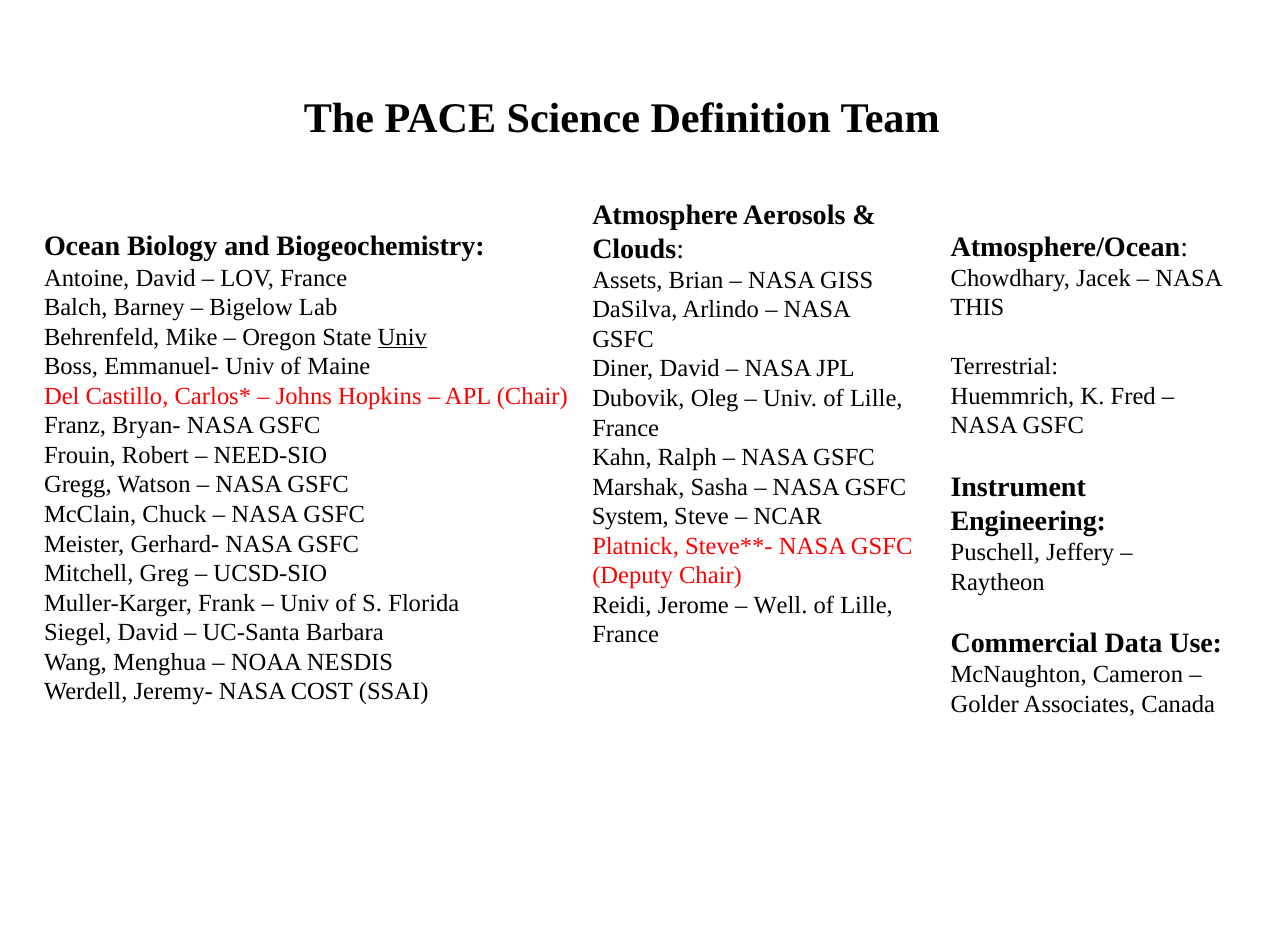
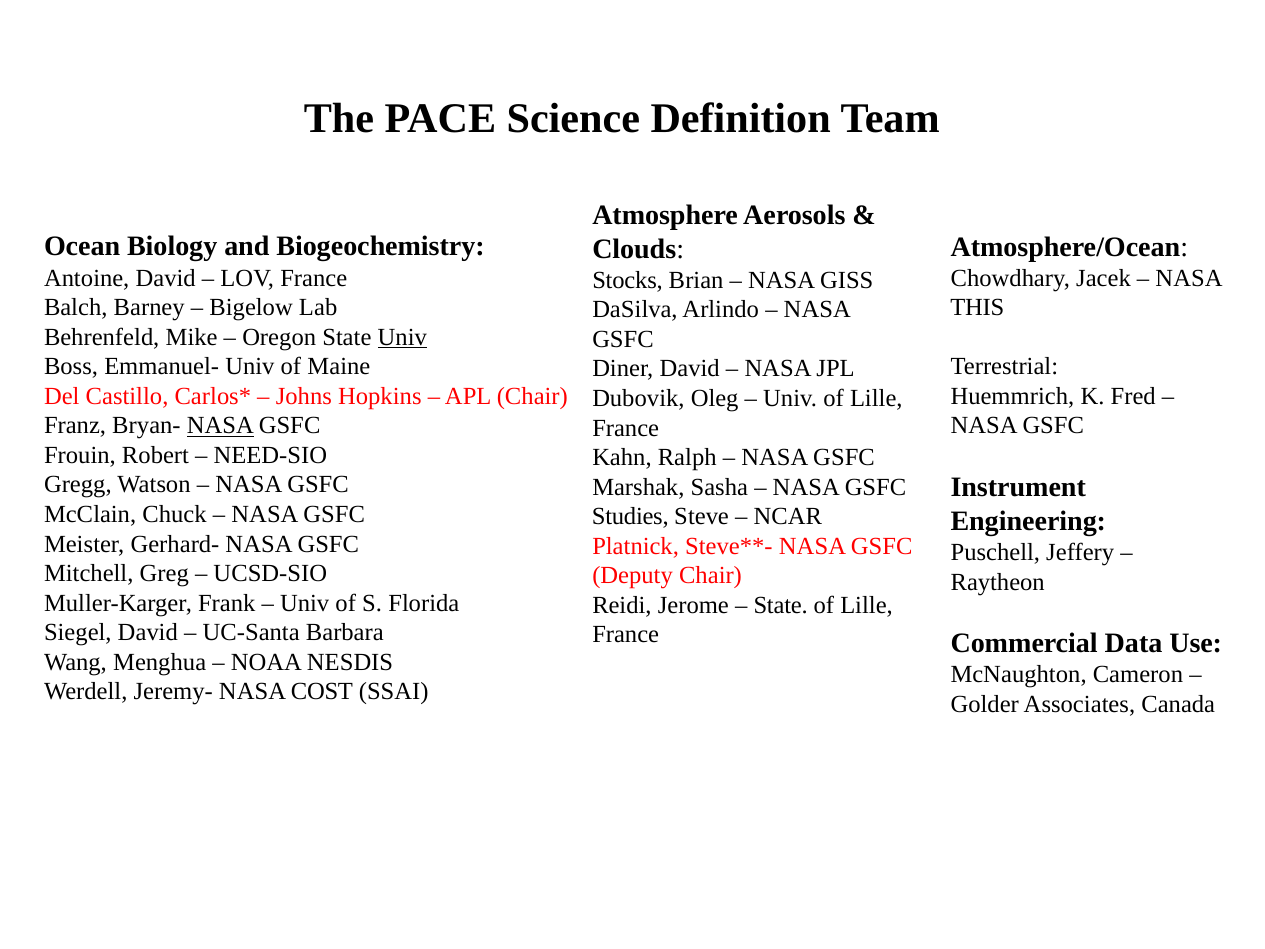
Assets: Assets -> Stocks (628, 280)
NASA underline: none -> present (220, 426)
System: System -> Studies (630, 516)
Well: Well -> State (781, 605)
